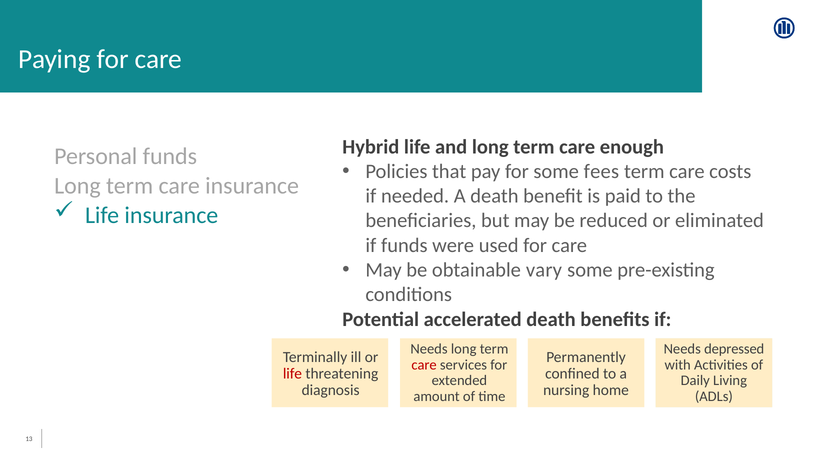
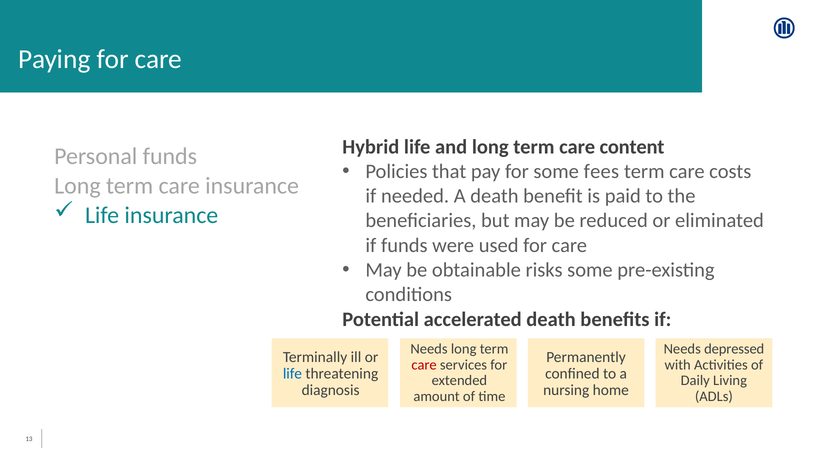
enough: enough -> content (632, 147)
vary: vary -> risks (544, 270)
life colour: red -> blue (292, 374)
